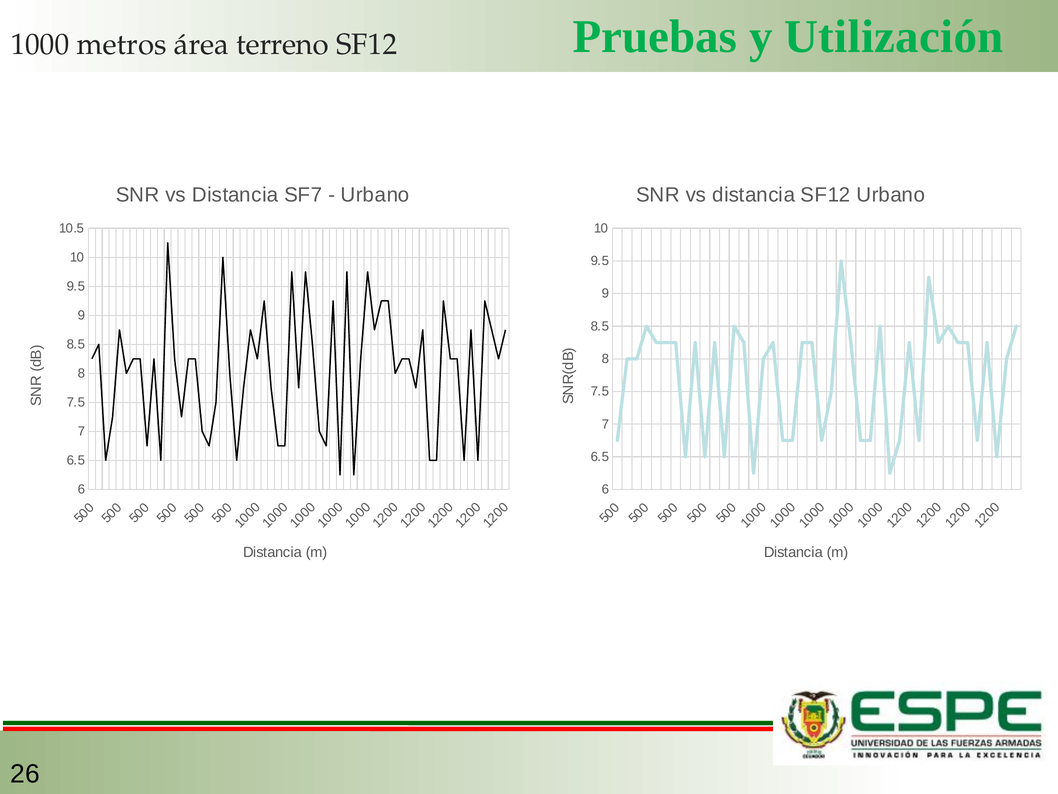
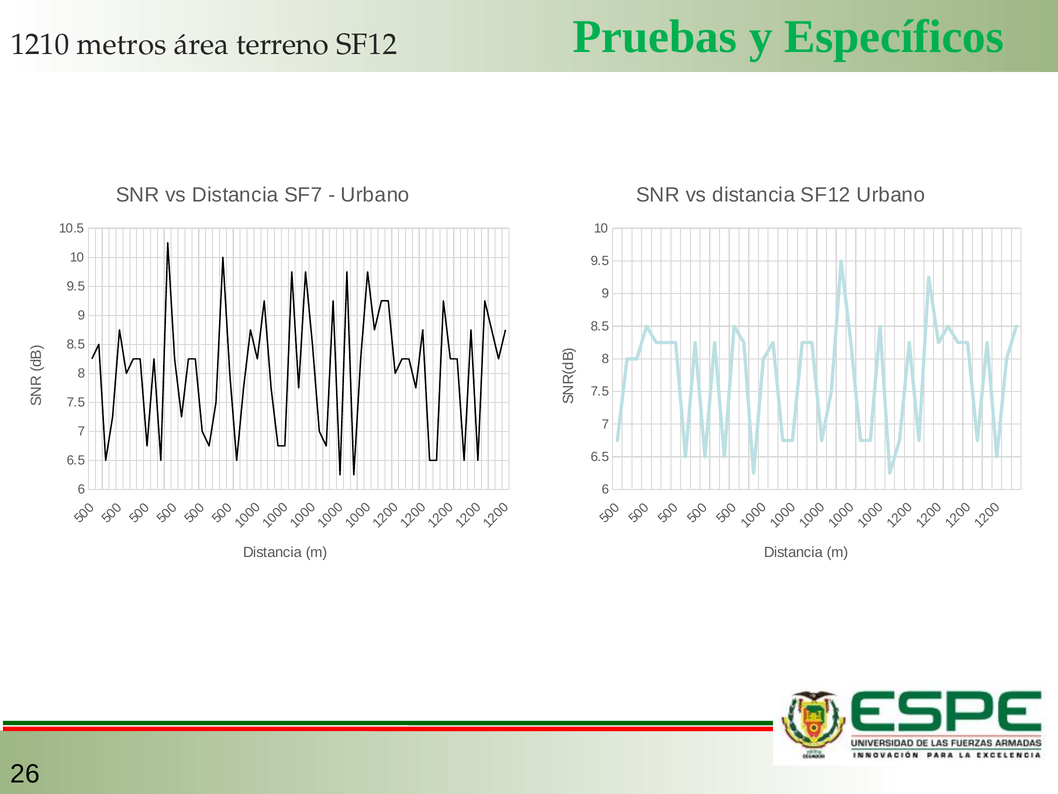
Utilización: Utilización -> Específicos (894, 37)
1000: 1000 -> 1210 (40, 44)
